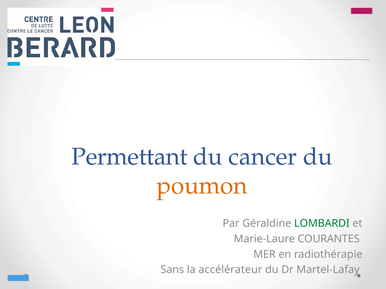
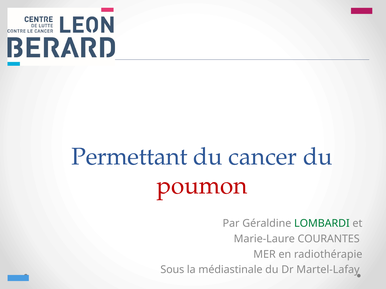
poumon colour: orange -> red (202, 186)
Sans: Sans -> Sous (172, 270)
accélérateur: accélérateur -> médiastinale (230, 270)
